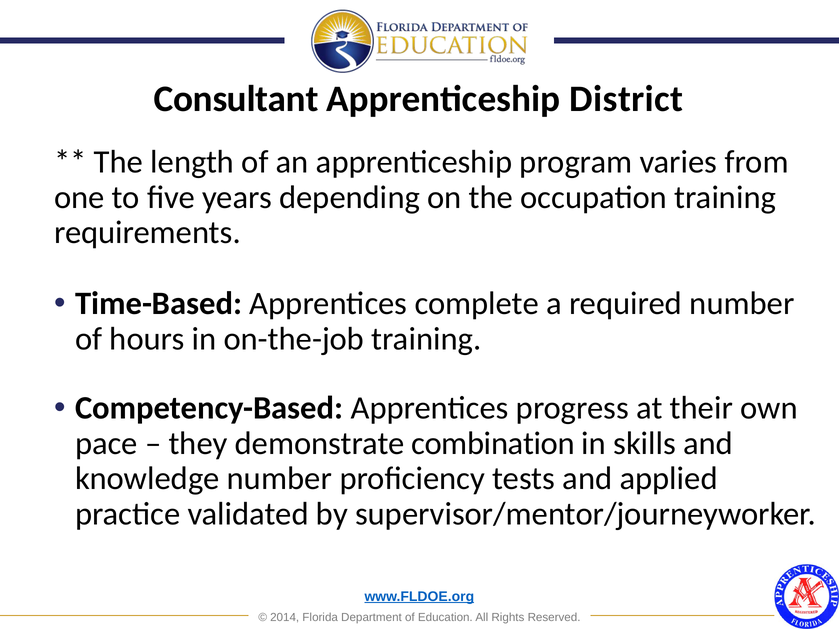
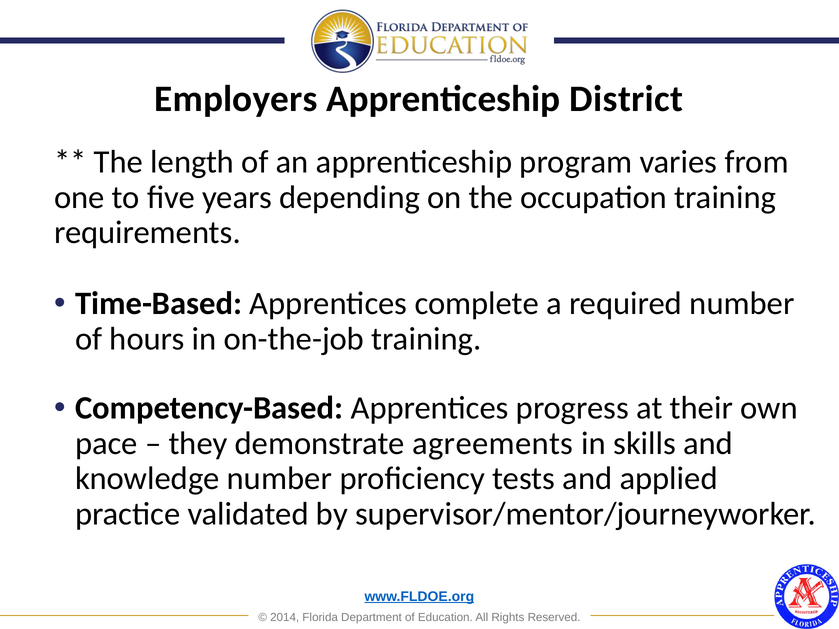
Consultant: Consultant -> Employers (236, 99)
combination: combination -> agreements (493, 444)
